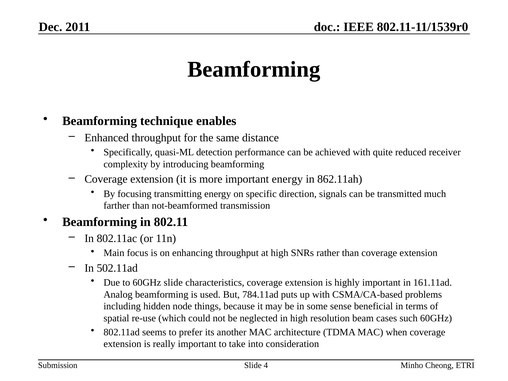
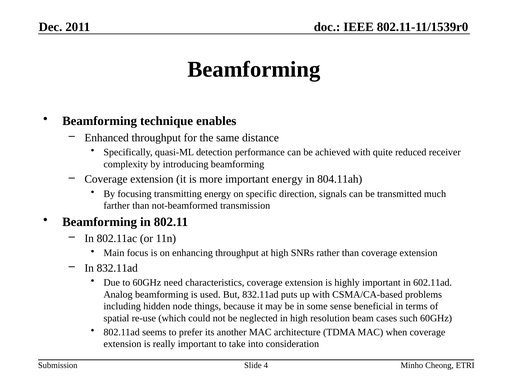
862.11ah: 862.11ah -> 804.11ah (340, 179)
In 502.11ad: 502.11ad -> 832.11ad (117, 268)
60GHz slide: slide -> need (173, 283)
161.11ad: 161.11ad -> 602.11ad (433, 283)
But 784.11ad: 784.11ad -> 832.11ad (260, 295)
